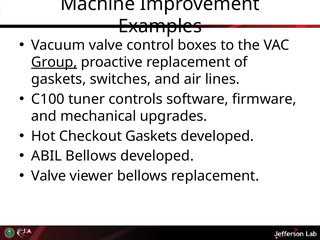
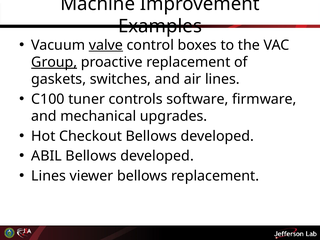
valve underline: none -> present (106, 45)
Checkout Gaskets: Gaskets -> Bellows (151, 136)
Valve: Valve -> Lines (49, 176)
